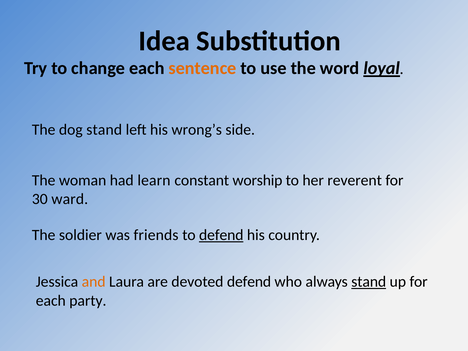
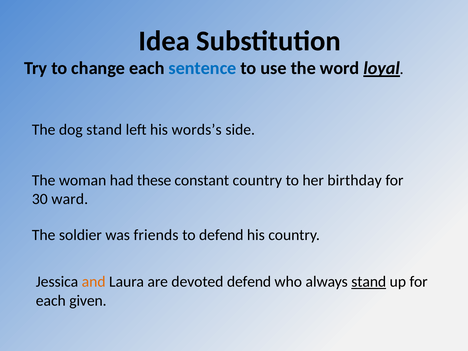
sentence colour: orange -> blue (203, 68)
wrong’s: wrong’s -> words’s (197, 130)
learn: learn -> these (154, 180)
constant worship: worship -> country (257, 180)
reverent: reverent -> birthday (355, 180)
defend underline: present -> none (221, 235)
party: party -> given (88, 301)
